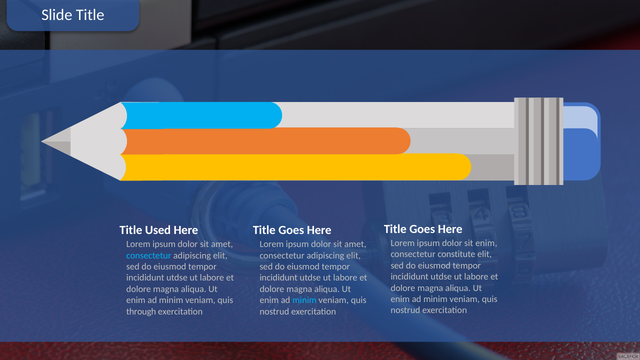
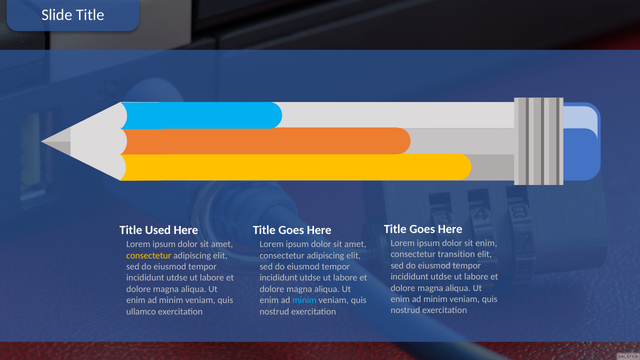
constitute: constitute -> transition (456, 254)
consectetur colour: light blue -> yellow (149, 255)
through: through -> ullamco (141, 311)
